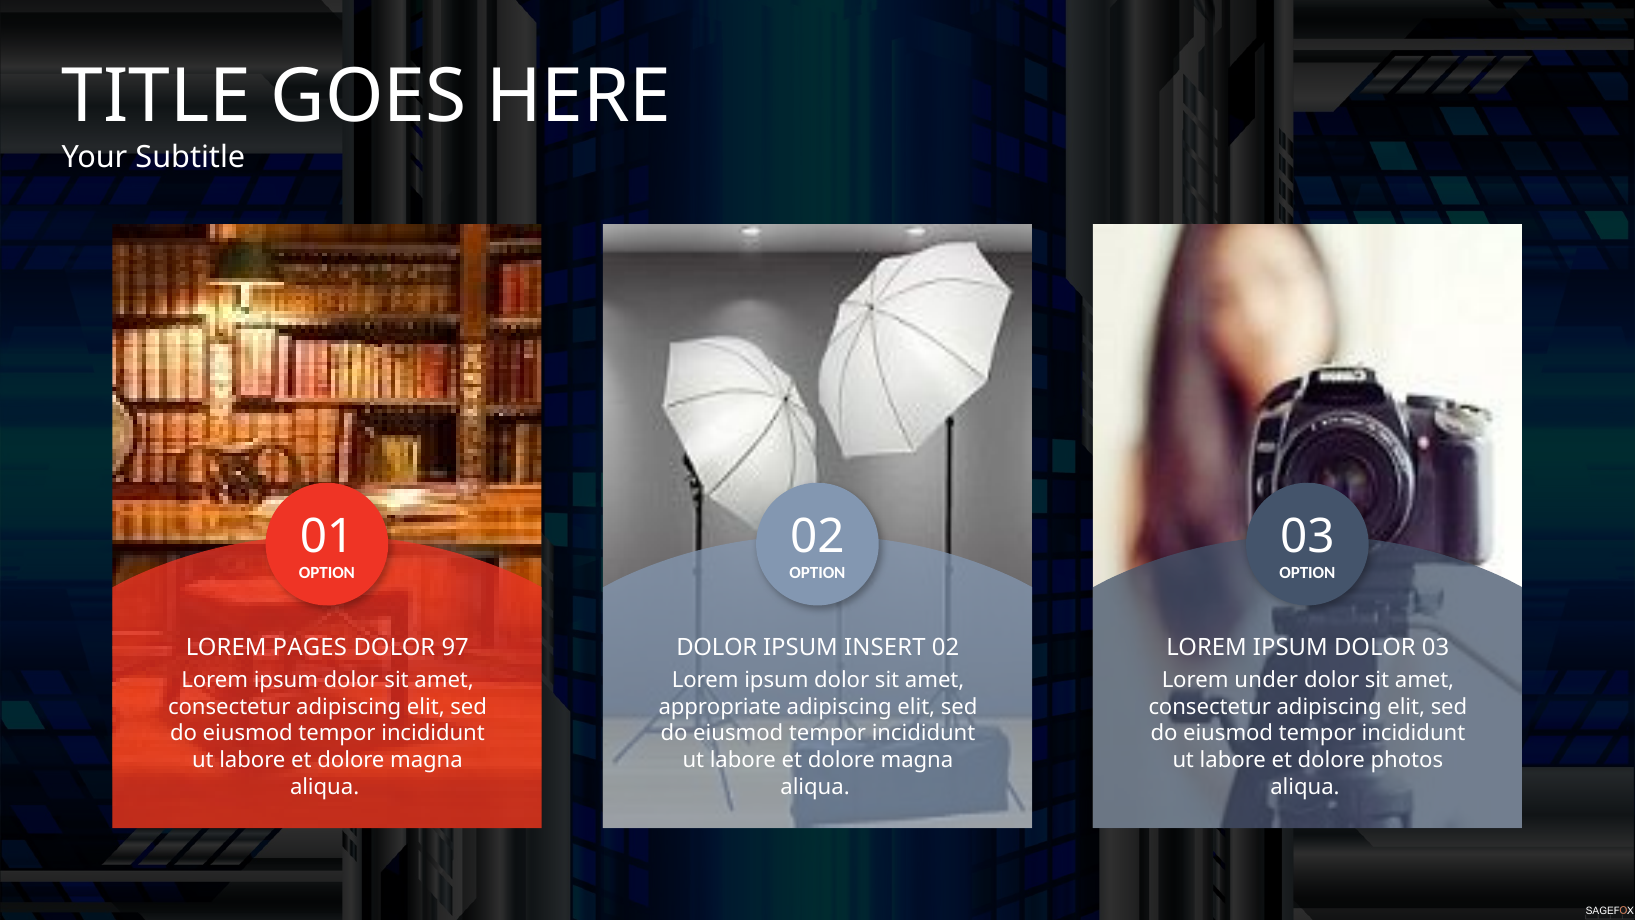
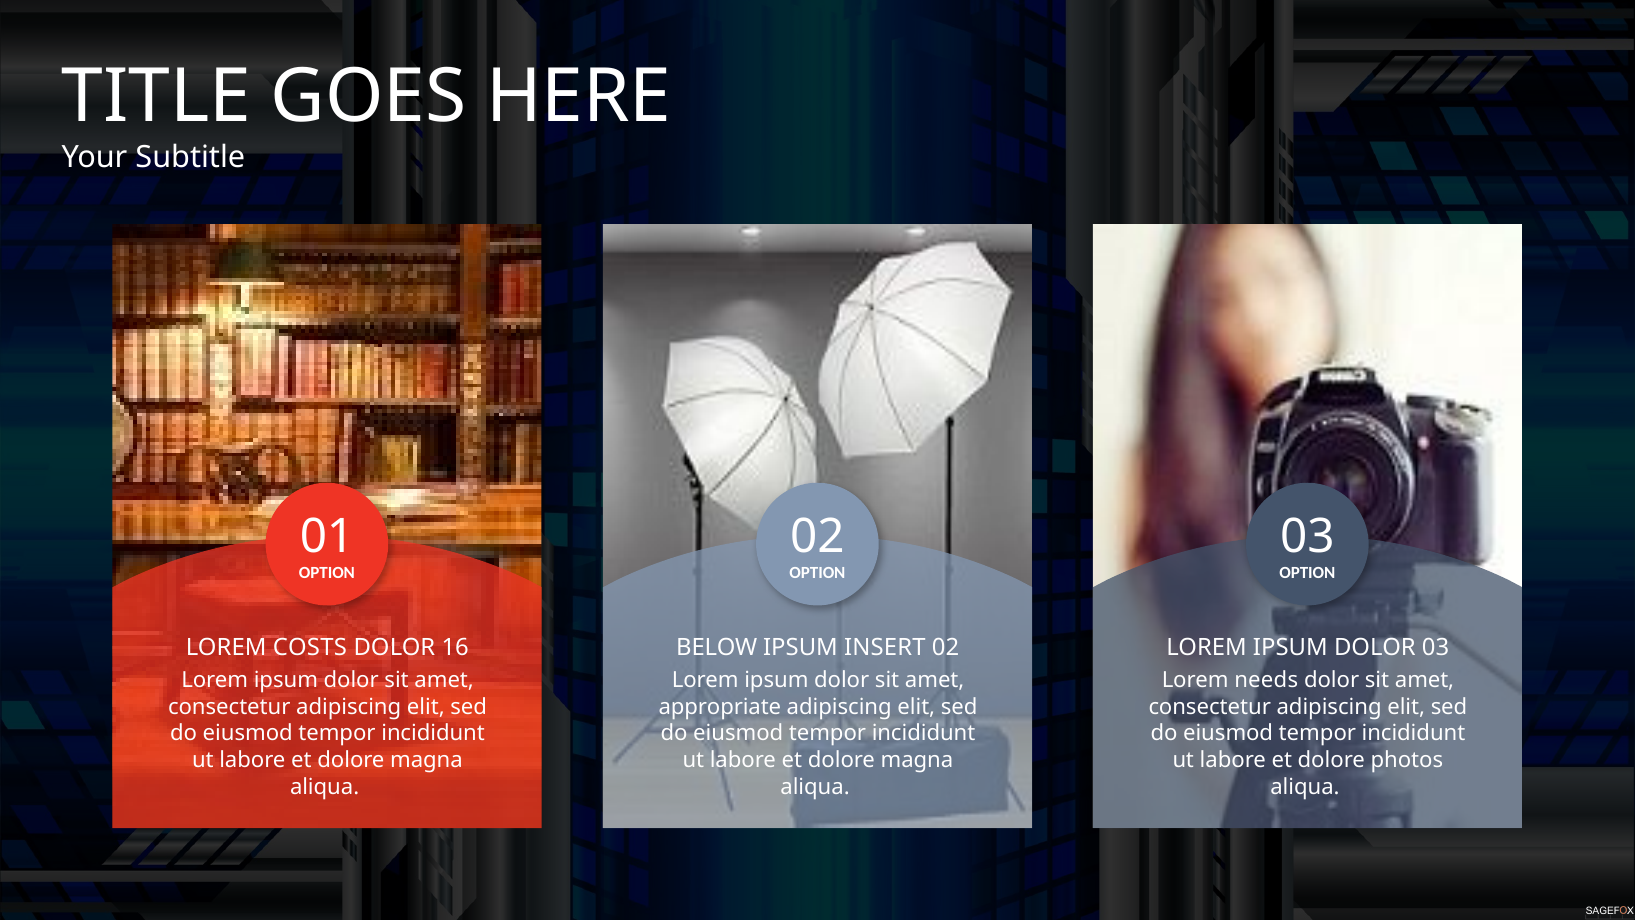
PAGES: PAGES -> COSTS (310, 648)
97: 97 -> 16 (455, 648)
DOLOR: DOLOR -> BELOW (717, 648)
under: under -> needs (1266, 680)
